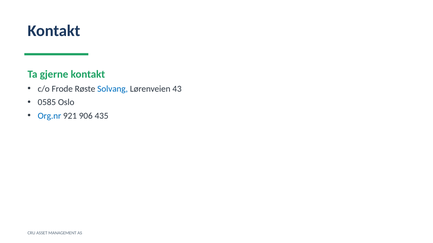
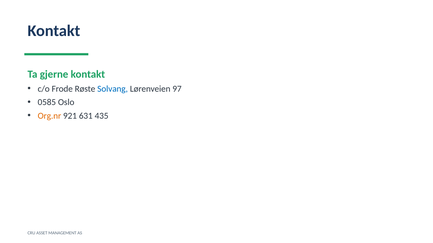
43: 43 -> 97 (177, 89)
Org.nr colour: blue -> orange (49, 116)
906: 906 -> 631 (86, 116)
